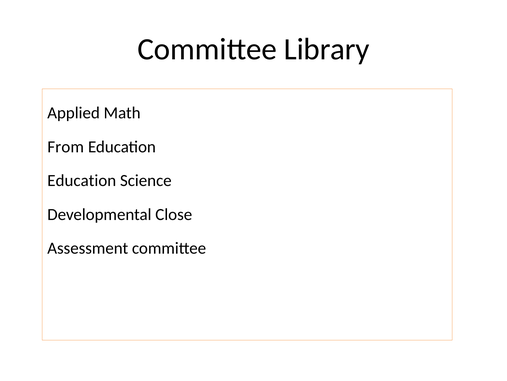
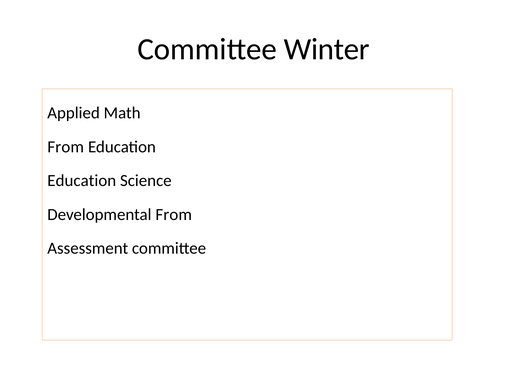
Library: Library -> Winter (327, 49)
Developmental Close: Close -> From (174, 214)
